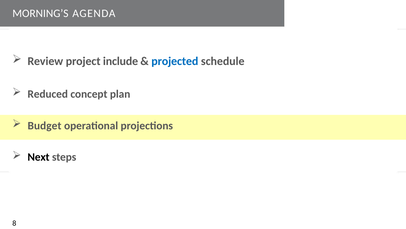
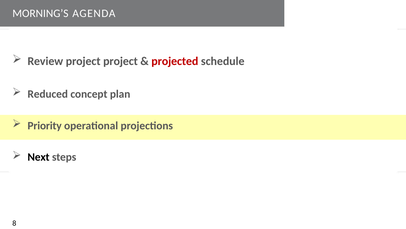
project include: include -> project (120, 61)
projected colour: blue -> red (175, 61)
Budget: Budget -> Priority (45, 125)
